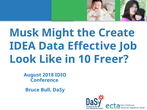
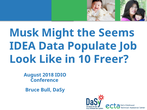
Create: Create -> Seems (117, 33)
Effective: Effective -> Populate (92, 46)
